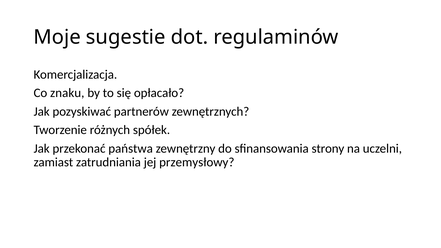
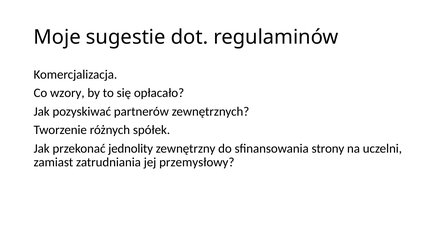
znaku: znaku -> wzory (67, 93)
państwa: państwa -> jednolity (131, 149)
